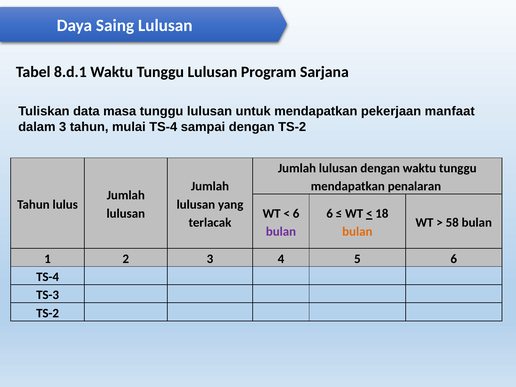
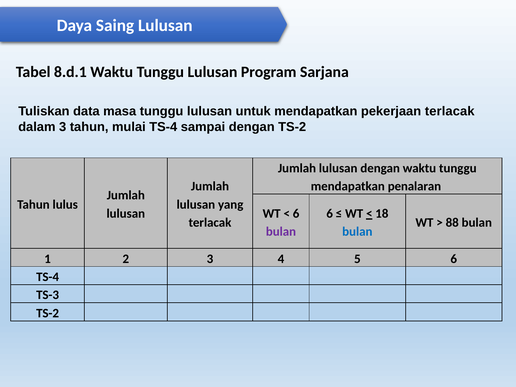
pekerjaan manfaat: manfaat -> terlacak (450, 111)
58: 58 -> 88 (452, 223)
bulan colour: orange -> blue (357, 232)
